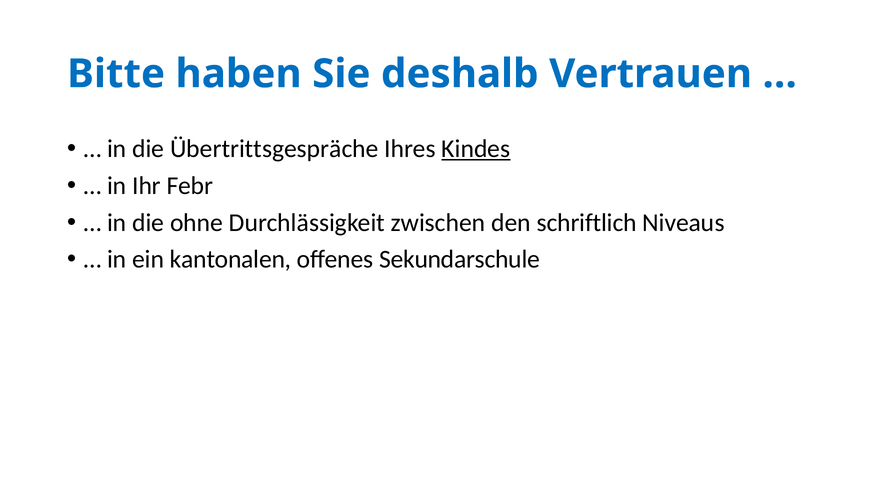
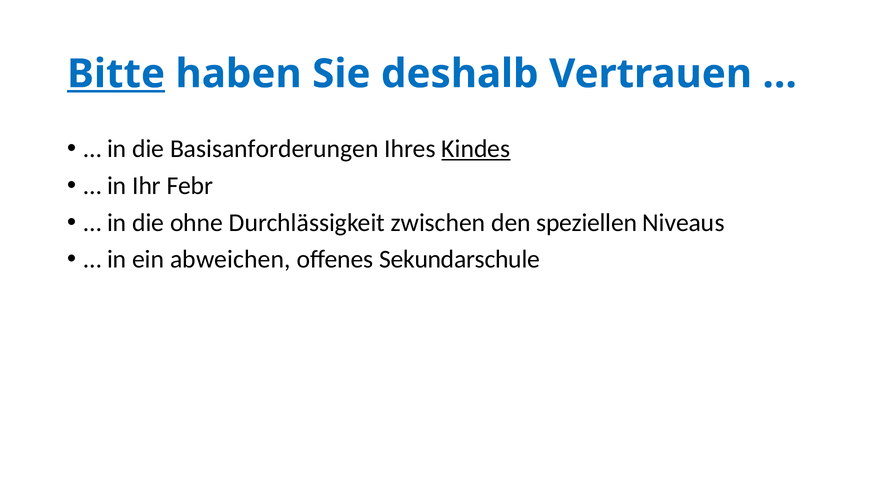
Bitte underline: none -> present (116, 74)
Übertrittsgespräche: Übertrittsgespräche -> Basisanforderungen (274, 149)
schriftlich: schriftlich -> speziellen (587, 223)
kantonalen: kantonalen -> abweichen (230, 259)
